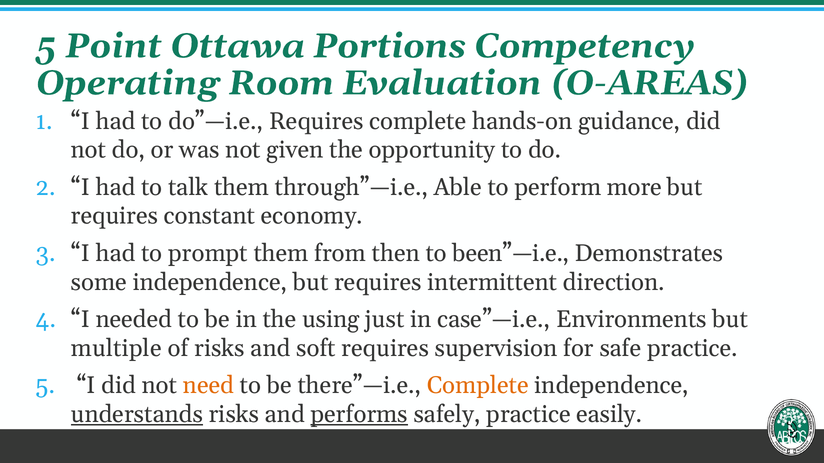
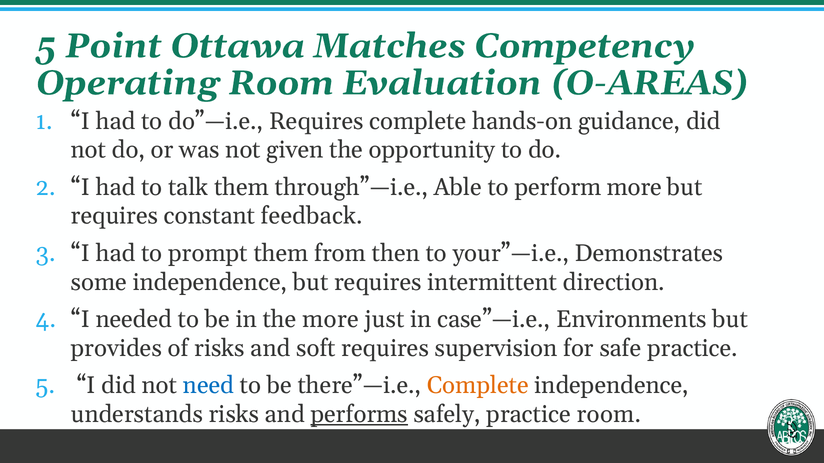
Portions: Portions -> Matches (389, 46)
economy: economy -> feedback (312, 216)
been”—i.e: been”—i.e -> your”—i.e (511, 254)
the using: using -> more (331, 320)
multiple: multiple -> provides (116, 349)
need colour: orange -> blue (208, 386)
understands underline: present -> none (137, 415)
practice easily: easily -> room (609, 415)
